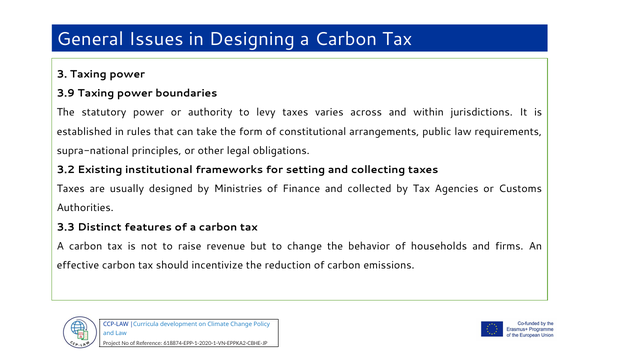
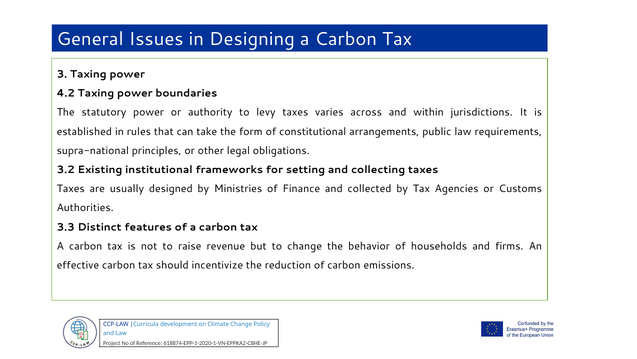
3.9: 3.9 -> 4.2 (66, 93)
